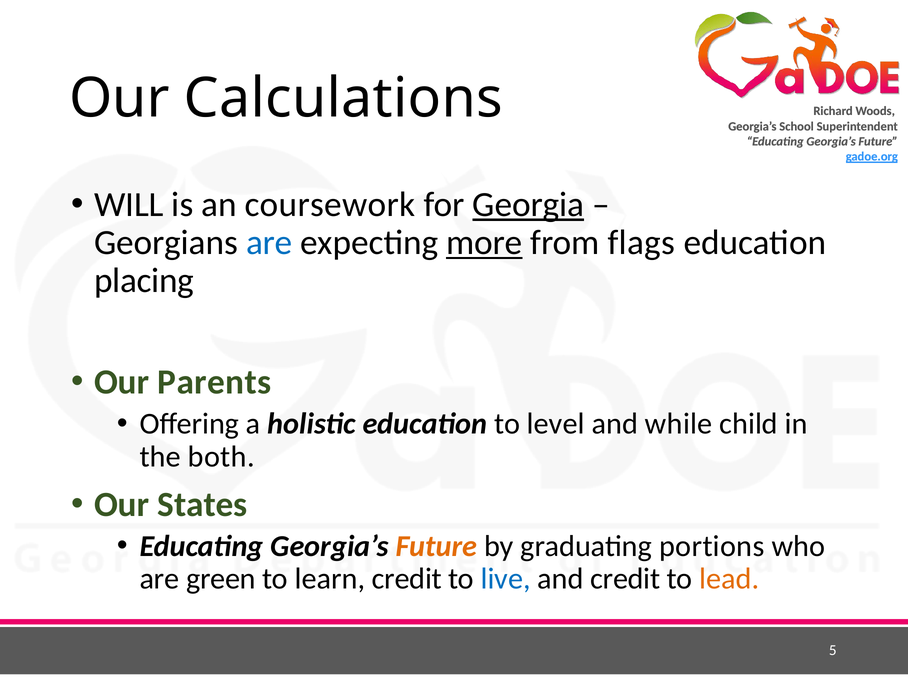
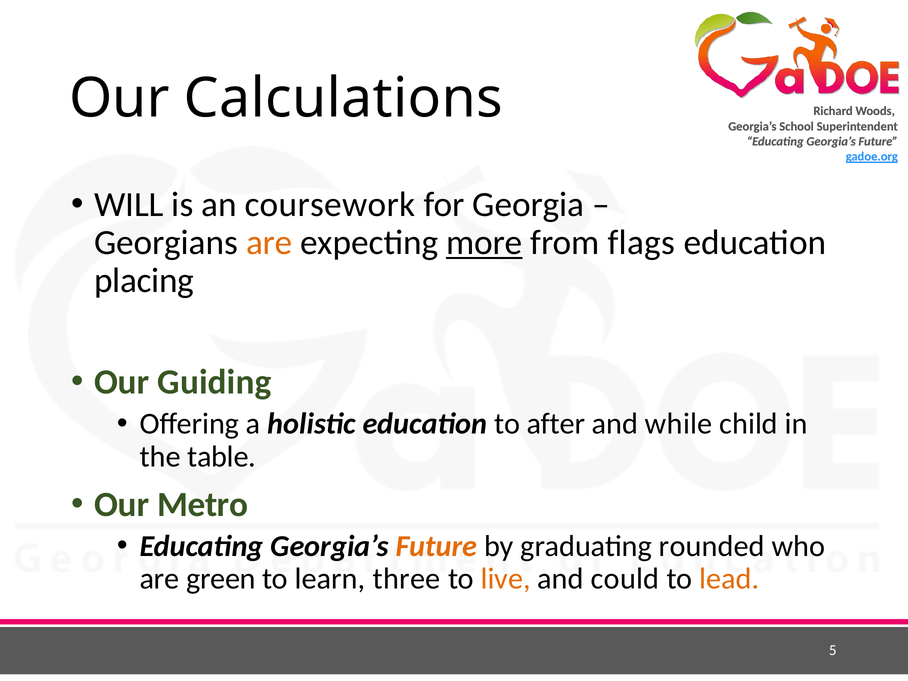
Georgia underline: present -> none (528, 205)
are colour: blue -> orange (269, 243)
Parents: Parents -> Guiding (214, 382)
level: level -> after (556, 424)
both: both -> table (222, 457)
States: States -> Metro (203, 504)
portions: portions -> rounded (712, 546)
learn credit: credit -> three (407, 579)
live colour: blue -> orange (506, 579)
and credit: credit -> could (625, 579)
